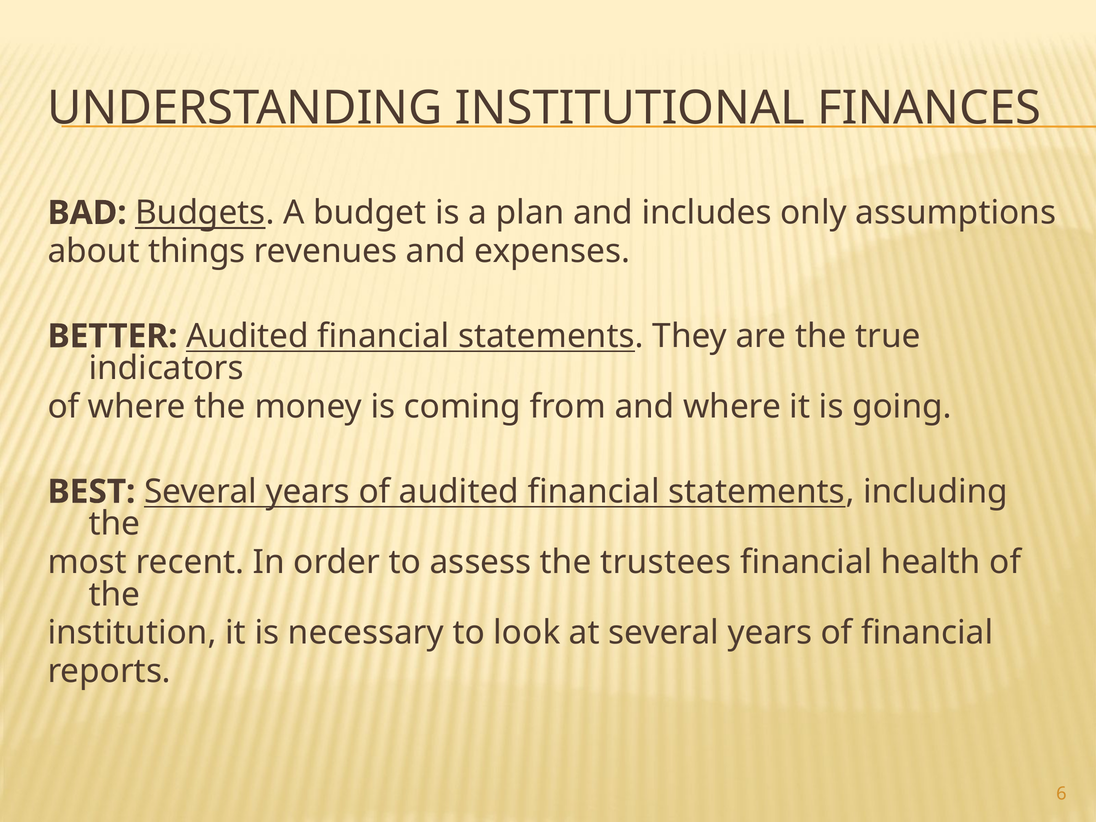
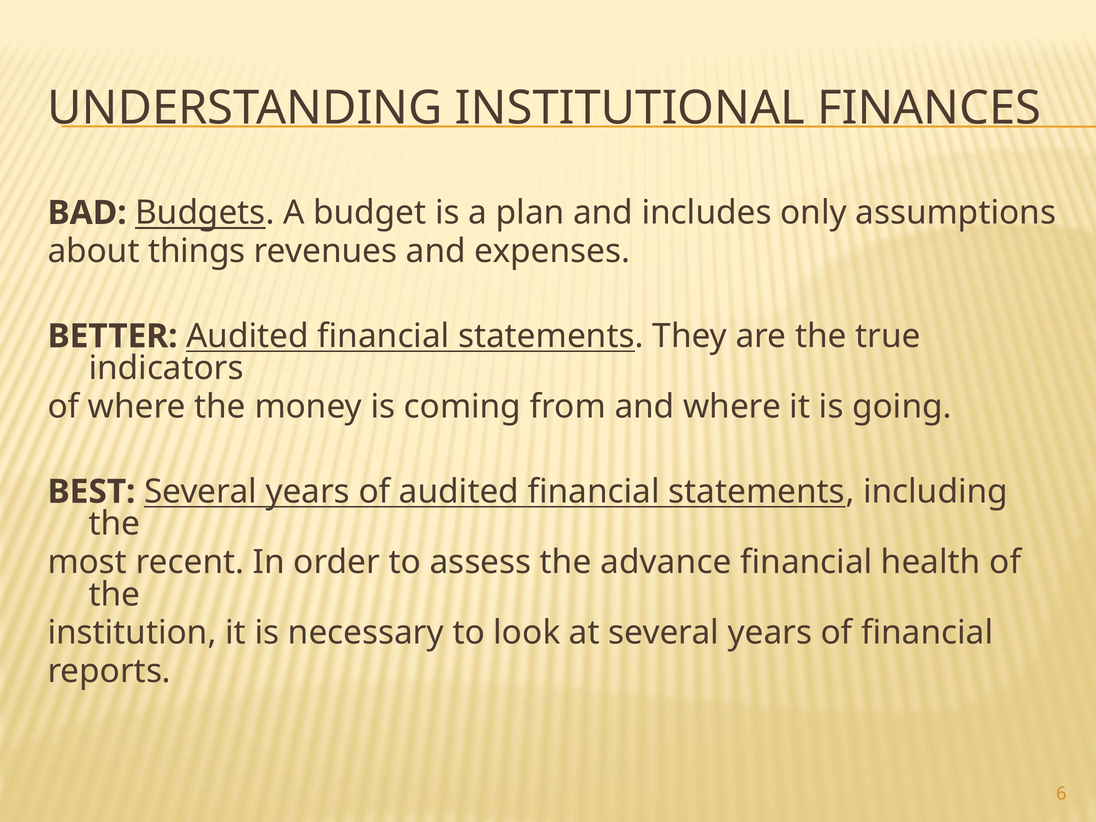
trustees: trustees -> advance (666, 562)
